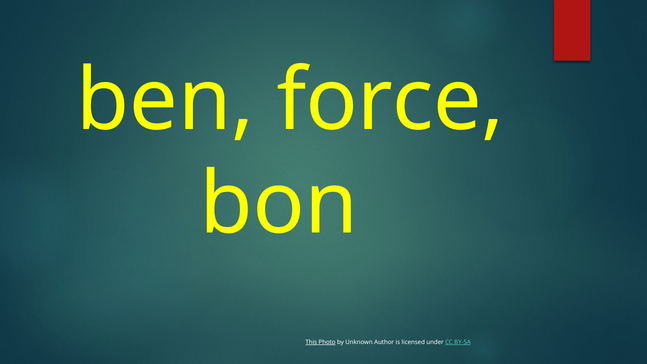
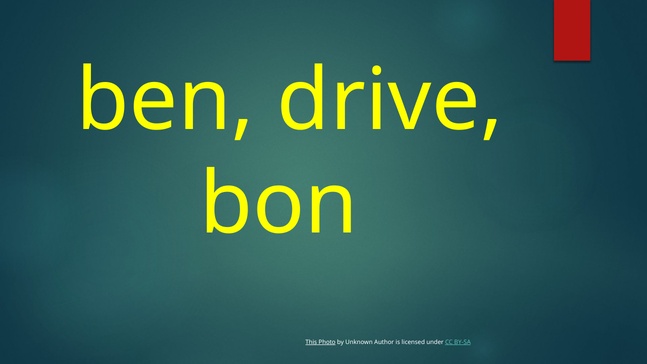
force: force -> drive (390, 101)
